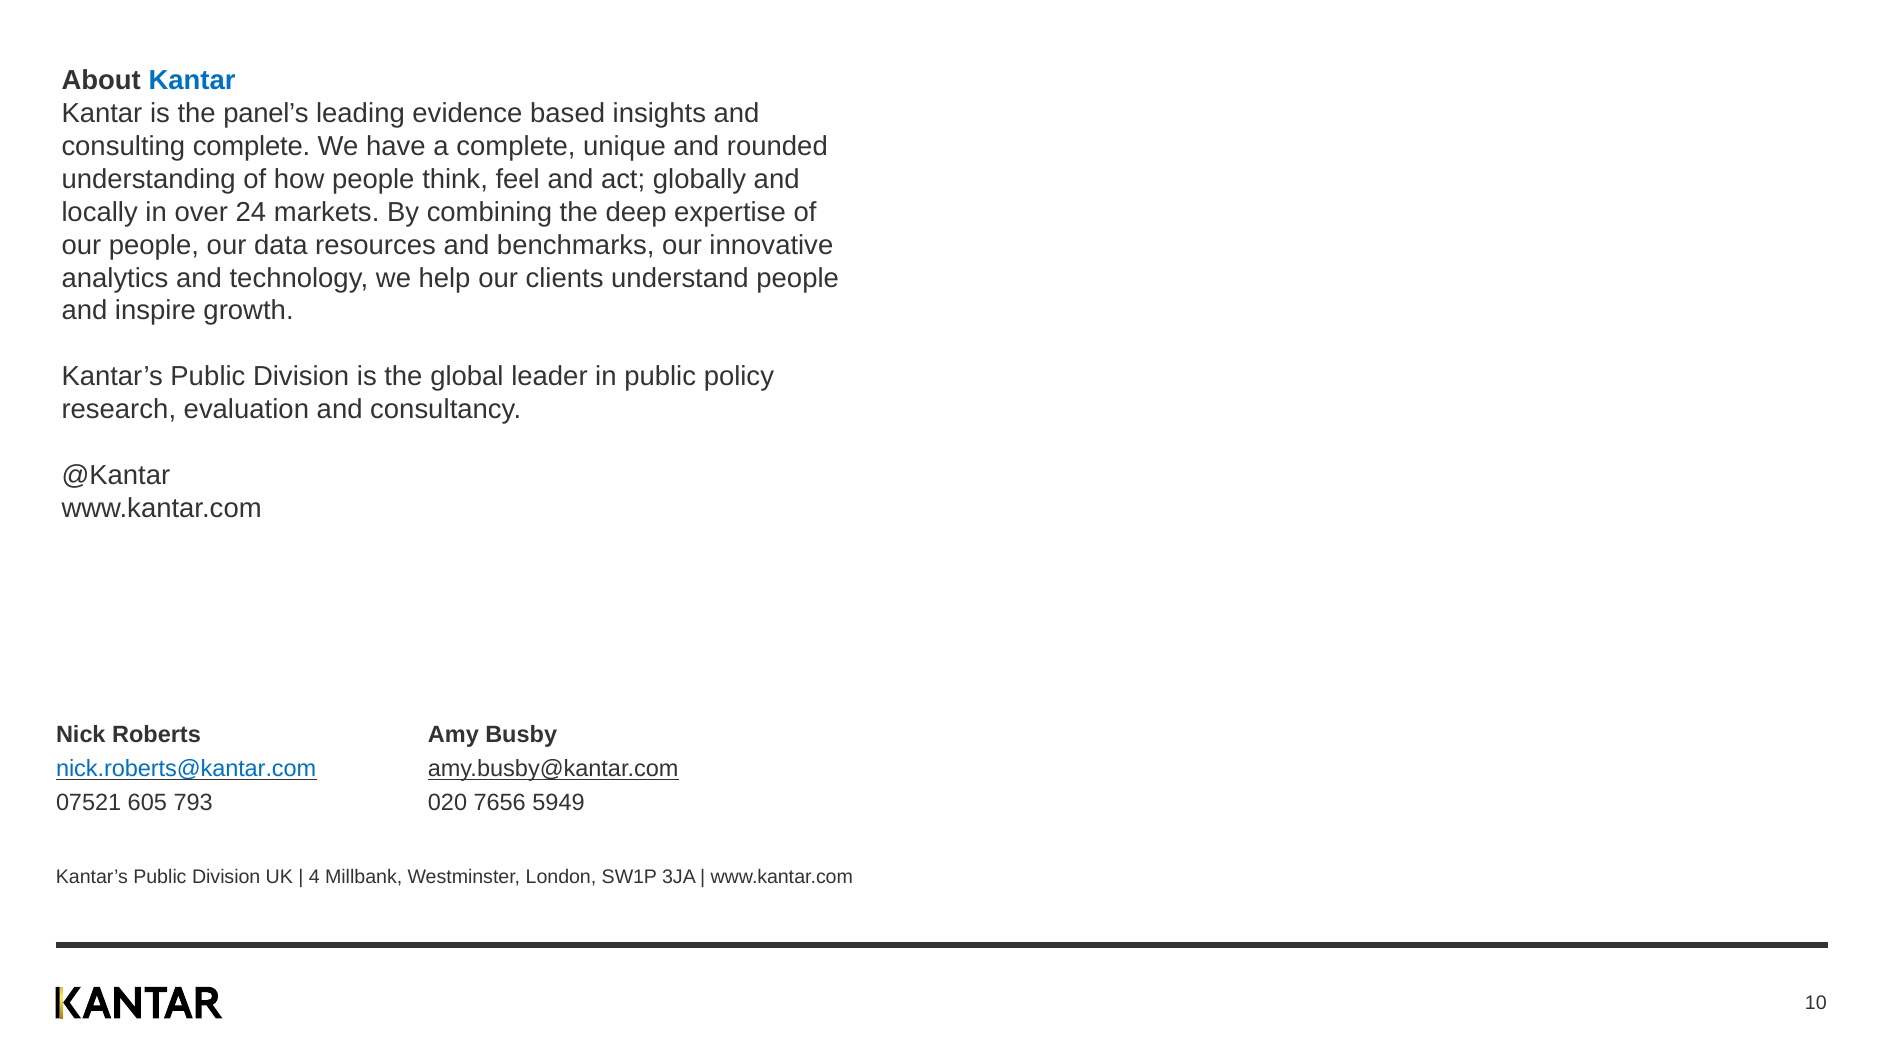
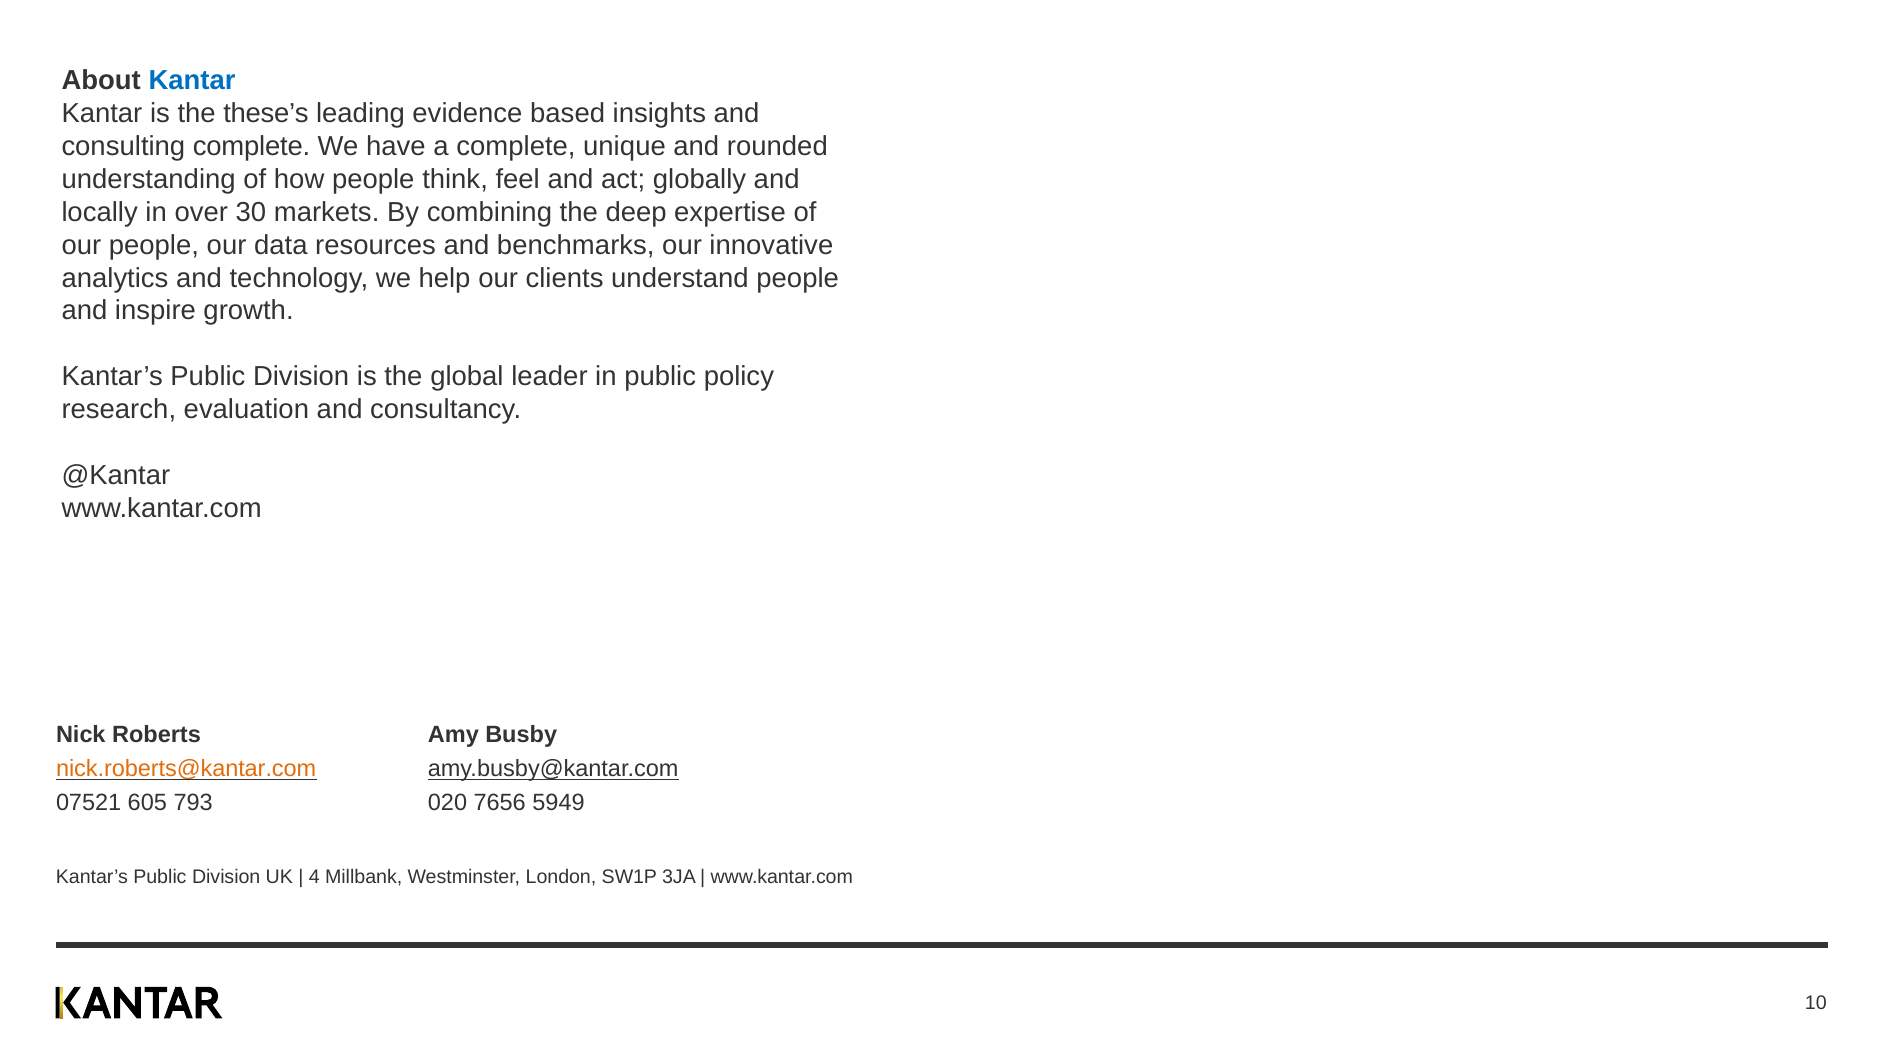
panel’s: panel’s -> these’s (266, 113)
24: 24 -> 30 (251, 212)
nick.roberts@kantar.com colour: blue -> orange (186, 769)
